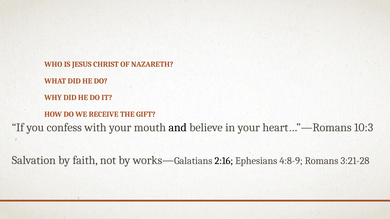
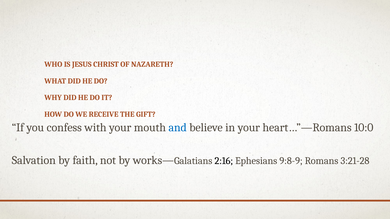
and colour: black -> blue (178, 128)
10:3: 10:3 -> 10:0 (364, 128)
4:8-9: 4:8-9 -> 9:8-9 (291, 161)
